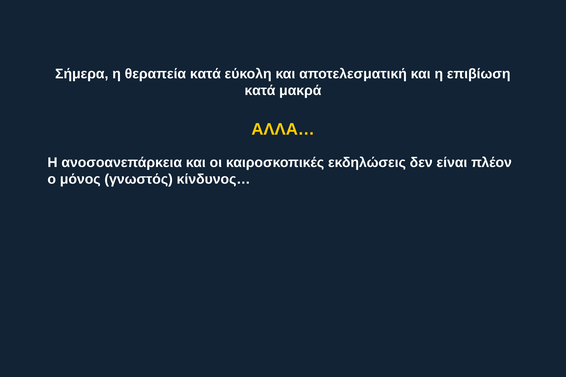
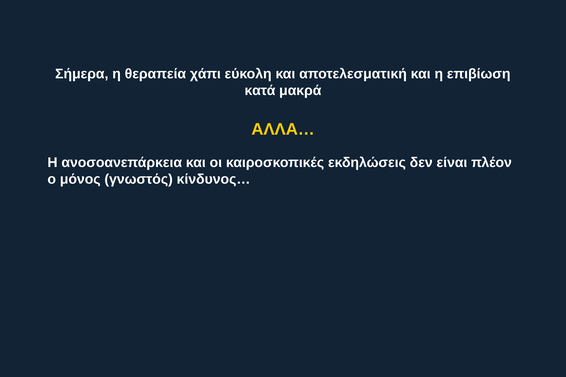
θεραπεία κατά: κατά -> χάπι (205, 74)
